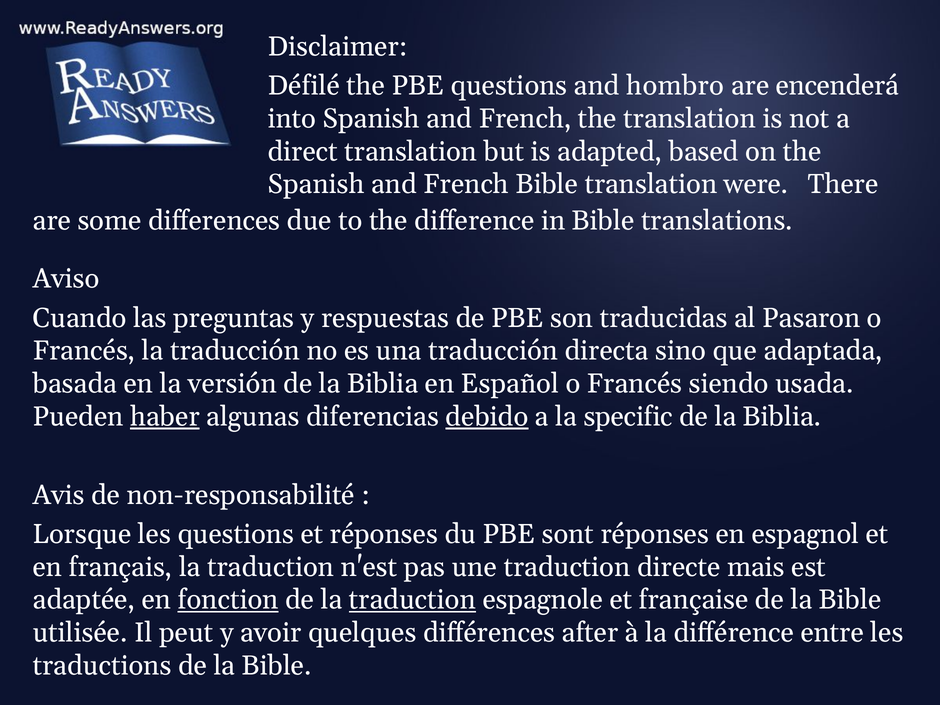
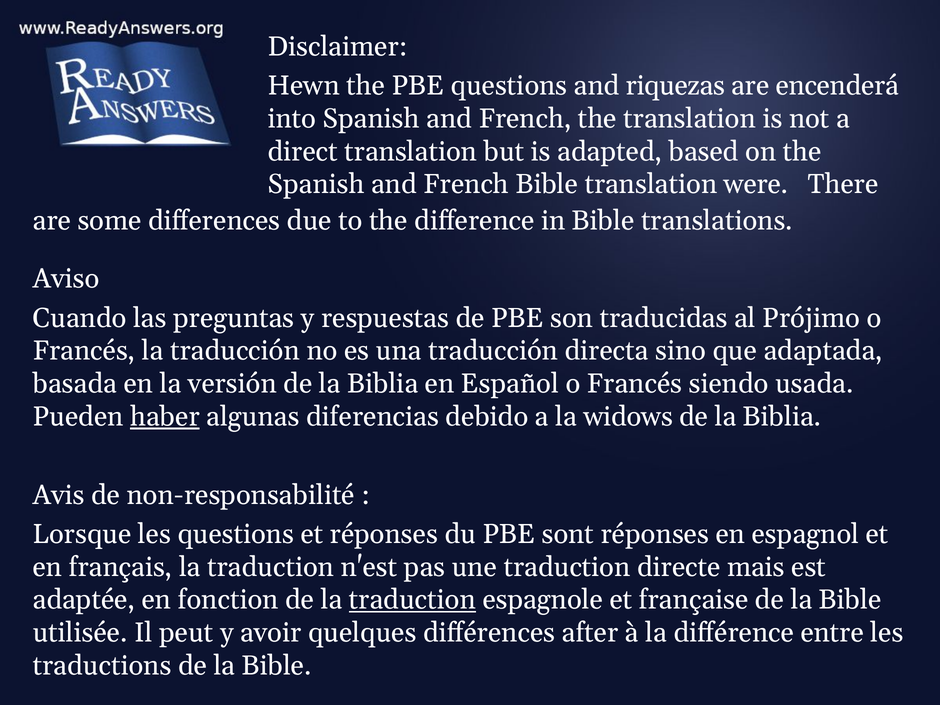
Défilé: Défilé -> Hewn (304, 86)
hombro: hombro -> riquezas (675, 86)
Pasaron: Pasaron -> Prójimo (811, 318)
debido underline: present -> none (487, 417)
specific: specific -> widows (628, 417)
fonction underline: present -> none (228, 600)
